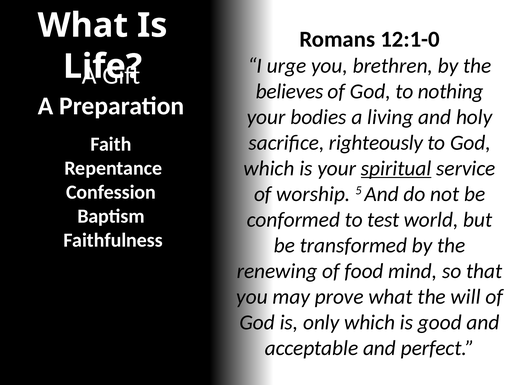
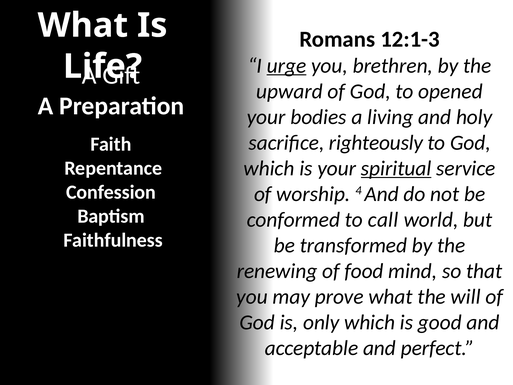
12:1-0: 12:1-0 -> 12:1-3 (410, 39)
urge underline: none -> present (287, 66)
believes: believes -> upward (289, 91)
nothing: nothing -> opened (451, 91)
5: 5 -> 4 (358, 190)
test: test -> call (383, 219)
